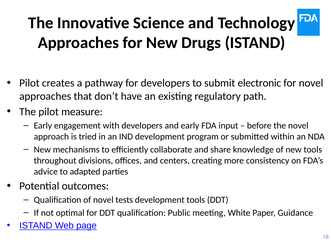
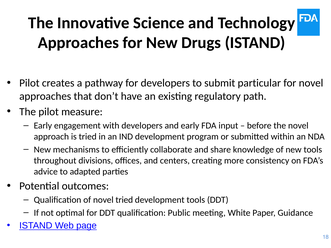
electronic: electronic -> particular (259, 83)
novel tests: tests -> tried (124, 200)
